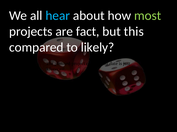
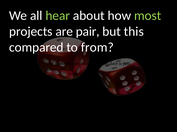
hear colour: light blue -> light green (58, 16)
fact: fact -> pair (88, 32)
likely: likely -> from (97, 48)
